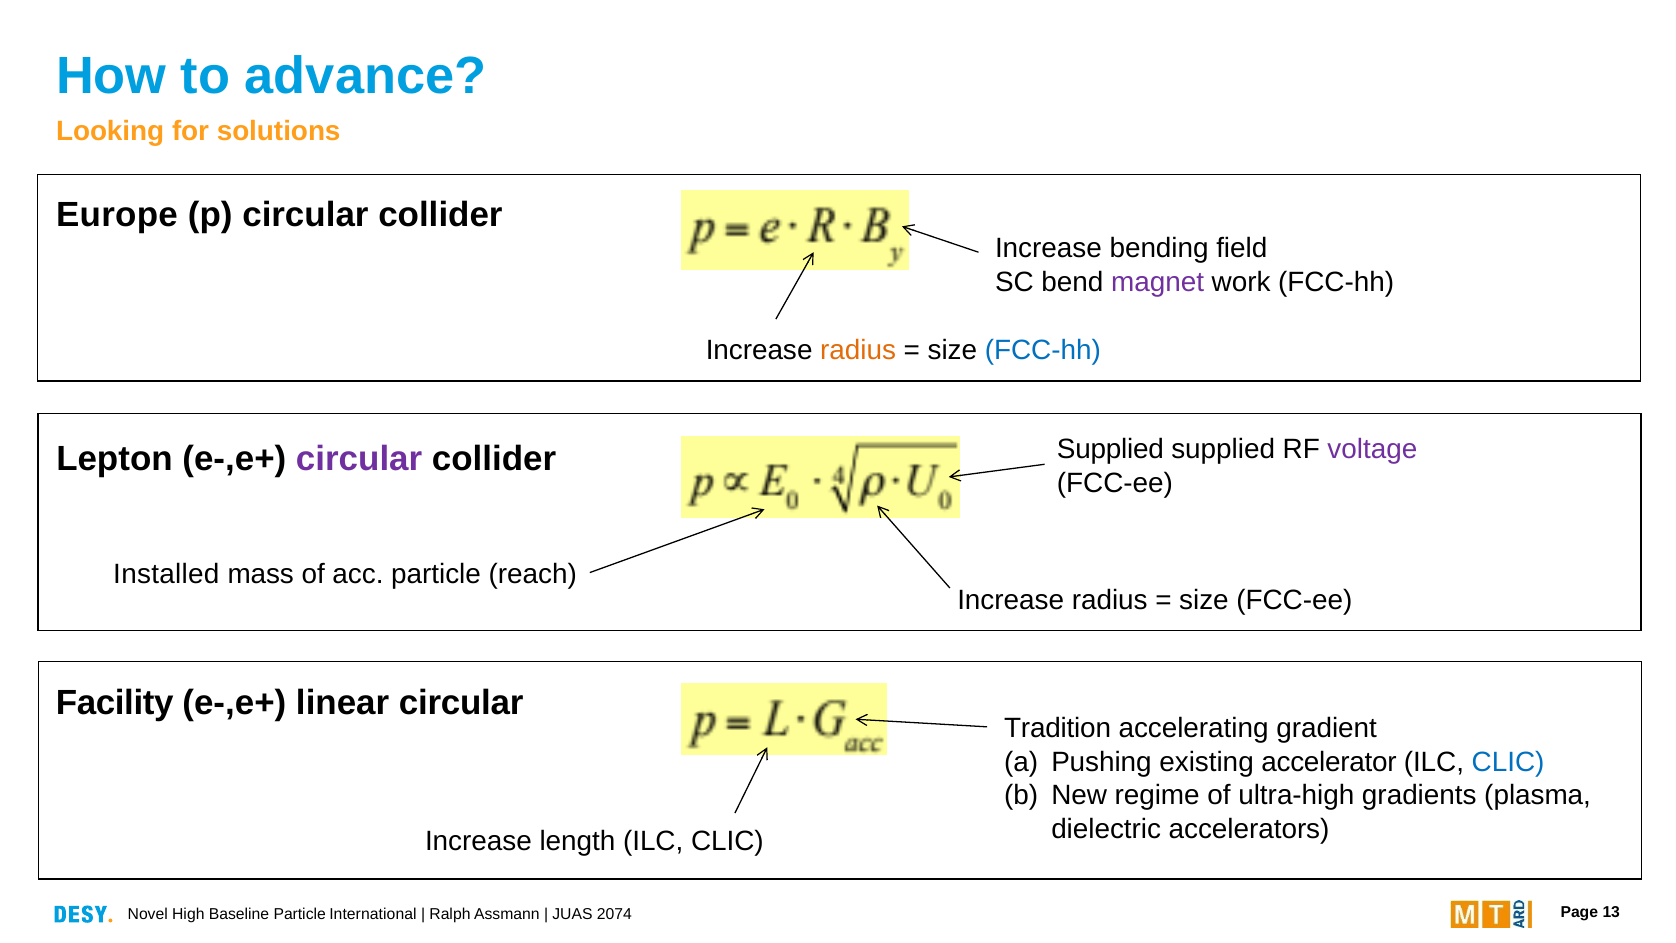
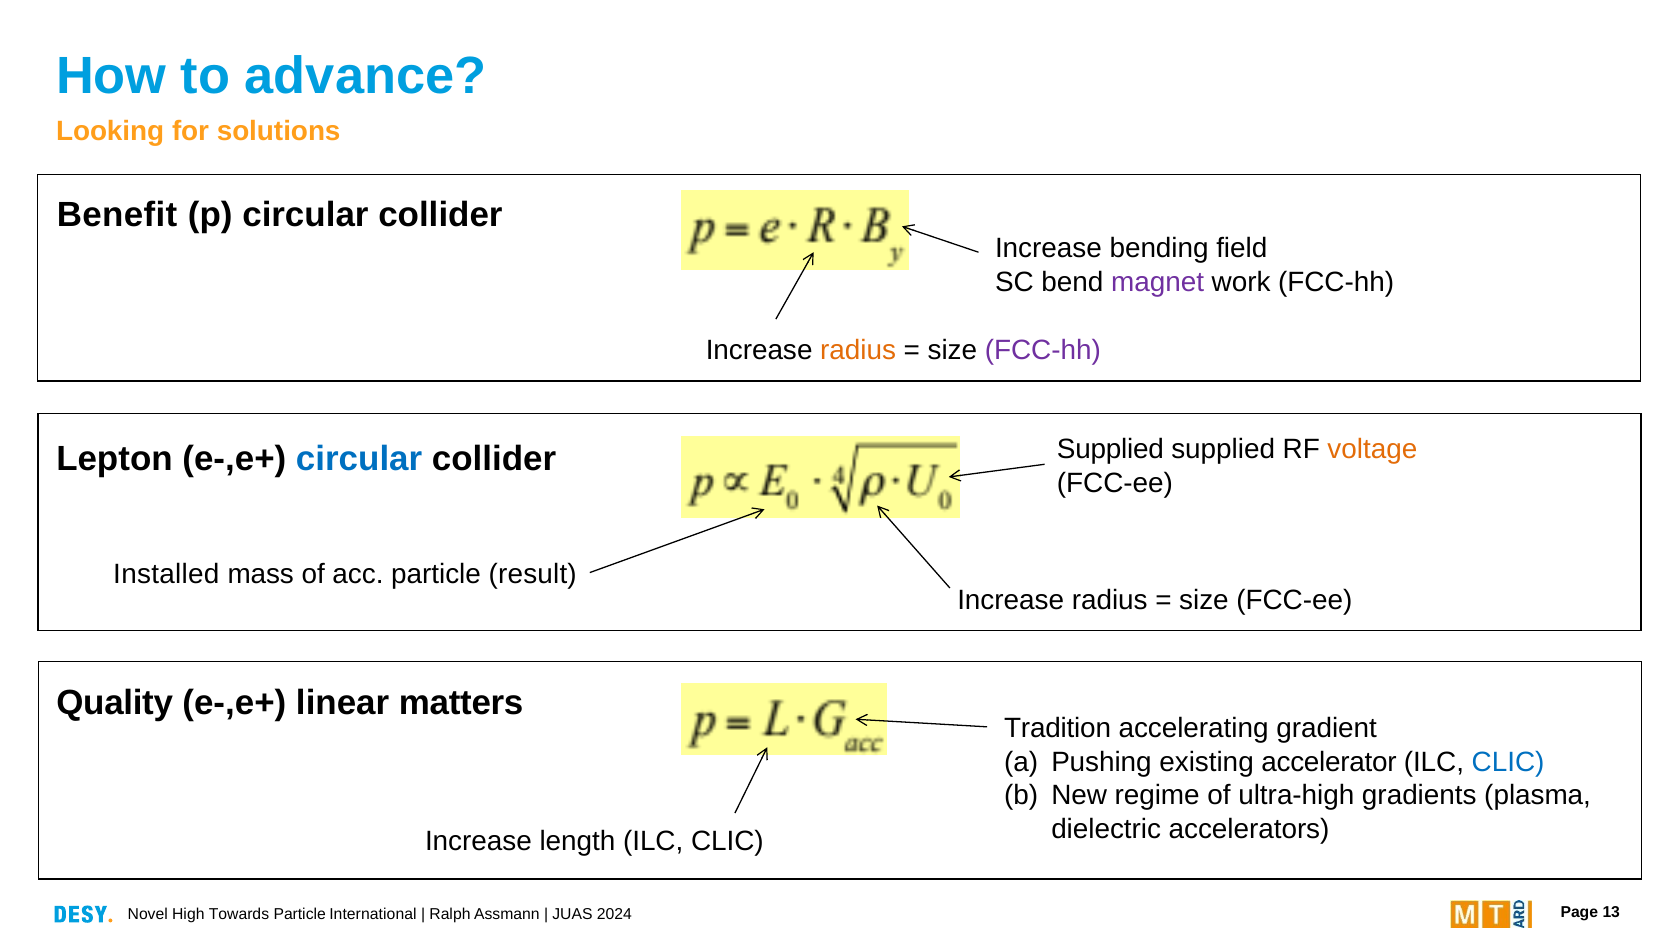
Europe: Europe -> Benefit (117, 215)
FCC-hh colour: blue -> purple (1043, 350)
voltage colour: purple -> orange (1372, 449)
circular colour: purple -> blue (359, 459)
reach: reach -> result (533, 574)
Facility: Facility -> Quality (115, 703)
linear circular: circular -> matters (461, 703)
Baseline: Baseline -> Towards (239, 914)
2074: 2074 -> 2024 (614, 914)
